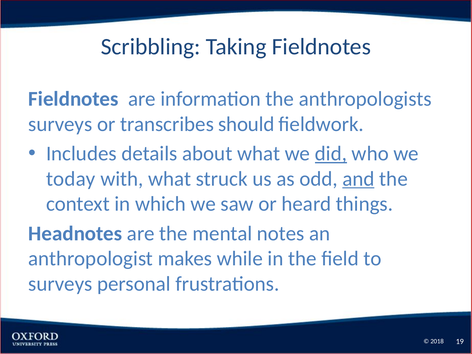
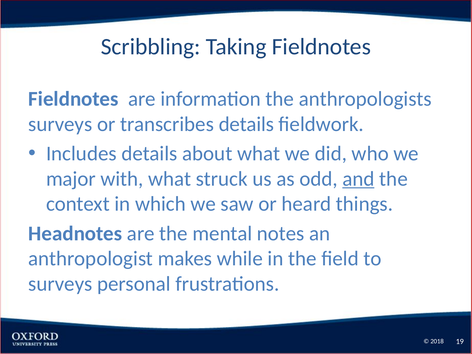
transcribes should: should -> details (246, 124)
did underline: present -> none (331, 154)
today: today -> major (71, 179)
